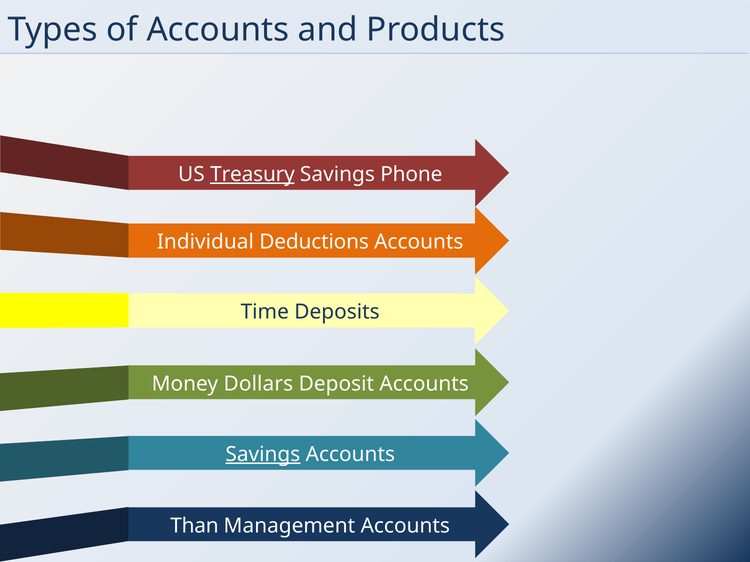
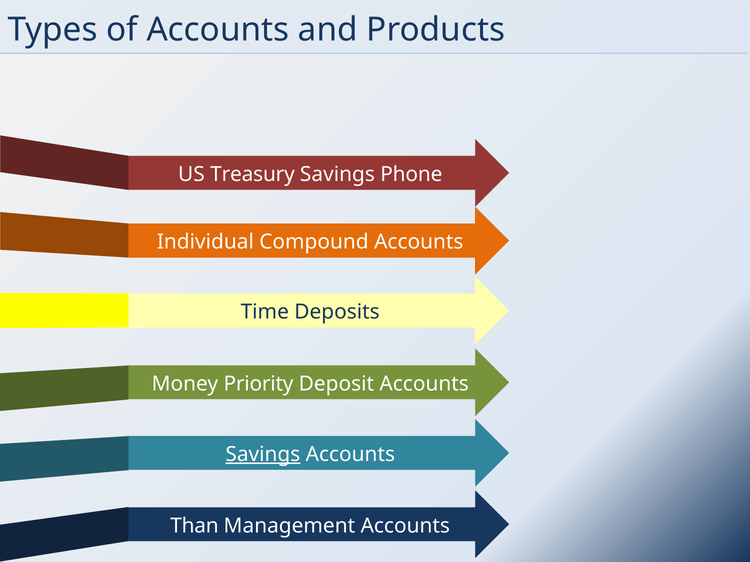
Treasury underline: present -> none (253, 174)
Deductions: Deductions -> Compound (314, 242)
Dollars: Dollars -> Priority (259, 384)
